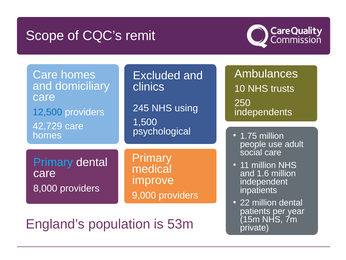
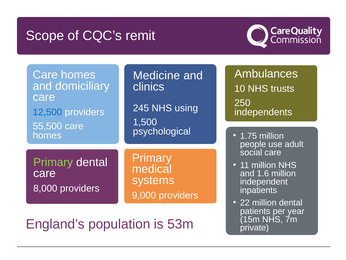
Excluded: Excluded -> Medicine (157, 76)
42,729: 42,729 -> 55,500 (47, 126)
Primary colour: light blue -> light green (53, 162)
improve: improve -> systems (153, 180)
